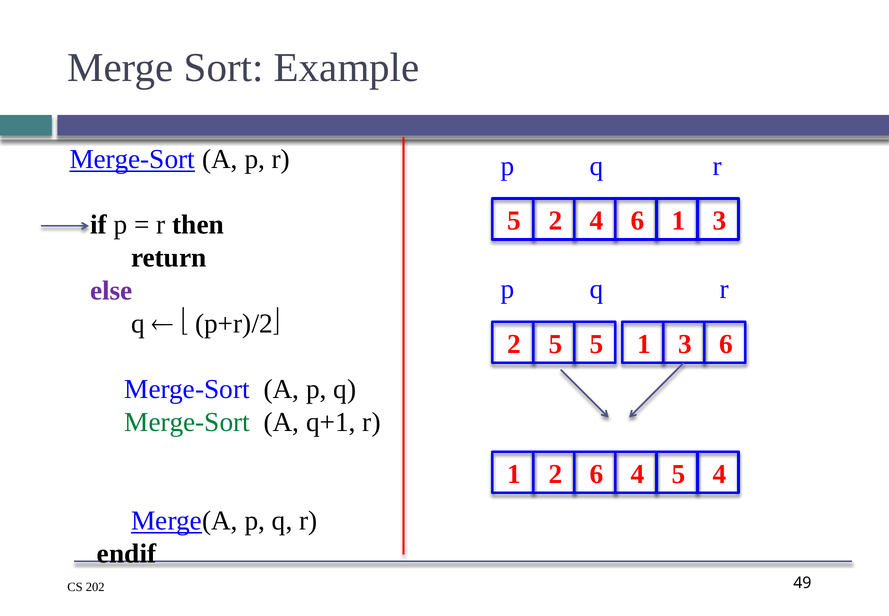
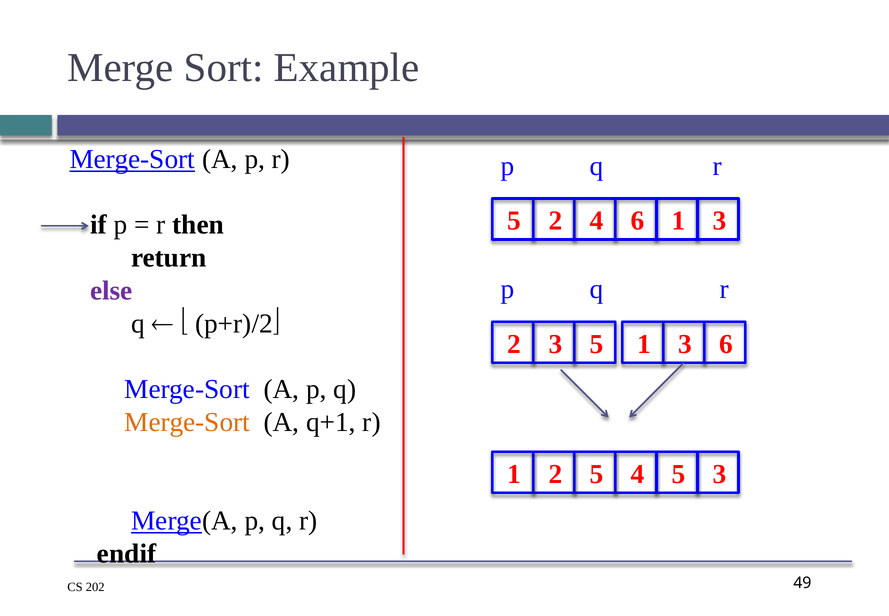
2 5: 5 -> 3 (555, 344)
Merge-Sort colour: green -> orange (187, 422)
2 6: 6 -> 5 (596, 474)
5 4: 4 -> 3 (719, 474)
